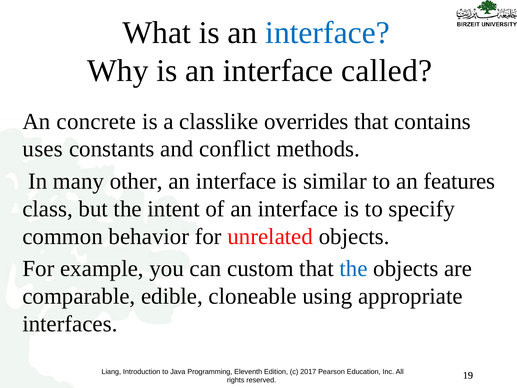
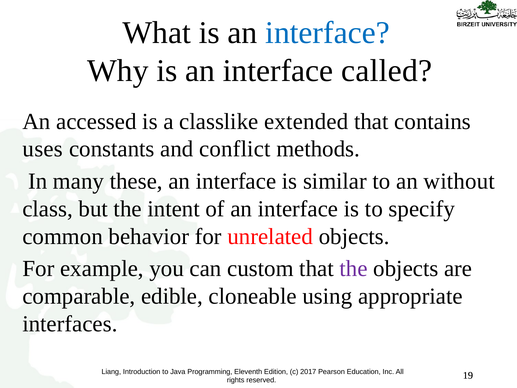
concrete: concrete -> accessed (96, 121)
overrides: overrides -> extended (306, 121)
other: other -> these (136, 181)
features: features -> without (459, 181)
the colour: blue -> purple (353, 269)
